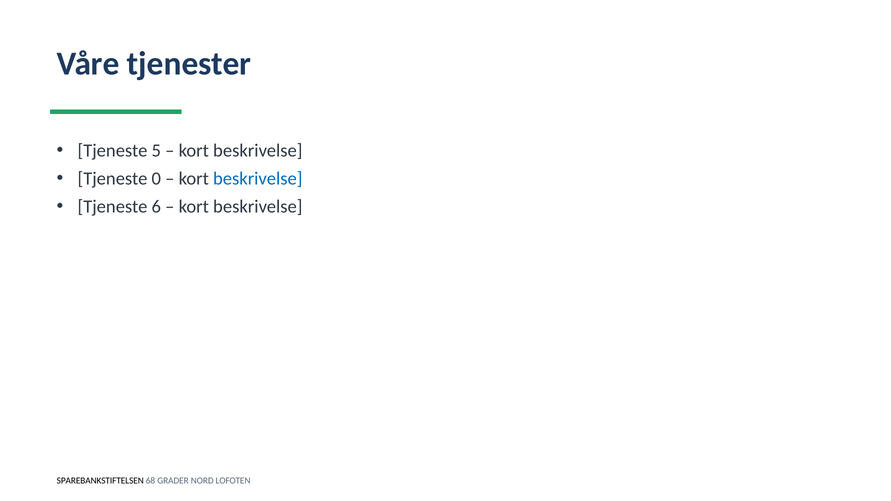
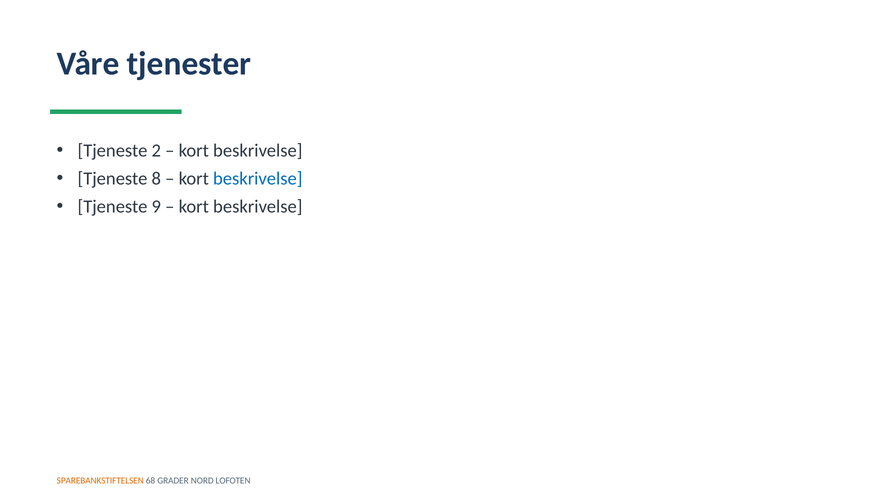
5: 5 -> 2 (156, 151)
0: 0 -> 8 (156, 179)
6: 6 -> 9 (156, 207)
SPAREBANKSTIFTELSEN colour: black -> orange (100, 481)
